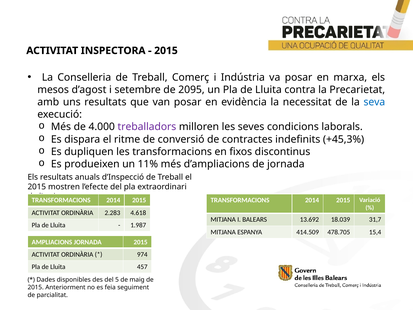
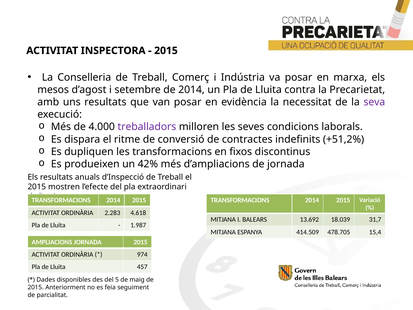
de 2095: 2095 -> 2014 (191, 90)
seva colour: blue -> purple (374, 102)
+45,3%: +45,3% -> +51,2% (344, 139)
11%: 11% -> 42% (148, 164)
